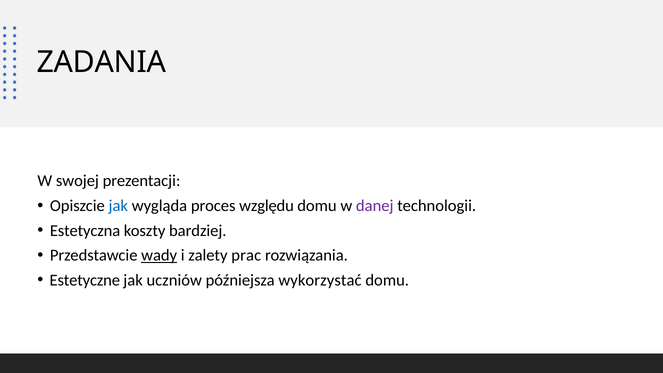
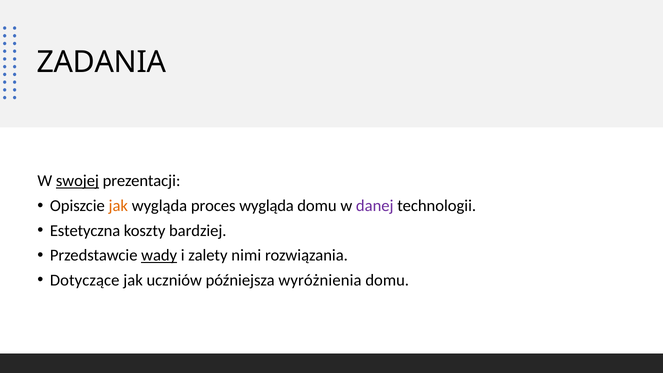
swojej underline: none -> present (77, 181)
jak colour: blue -> orange (118, 206)
proces względu: względu -> wygląda (267, 206)
prac: prac -> nimi (246, 255)
Estetyczne: Estetyczne -> Dotyczące (85, 280)
wykorzystać: wykorzystać -> wyróżnienia (320, 280)
